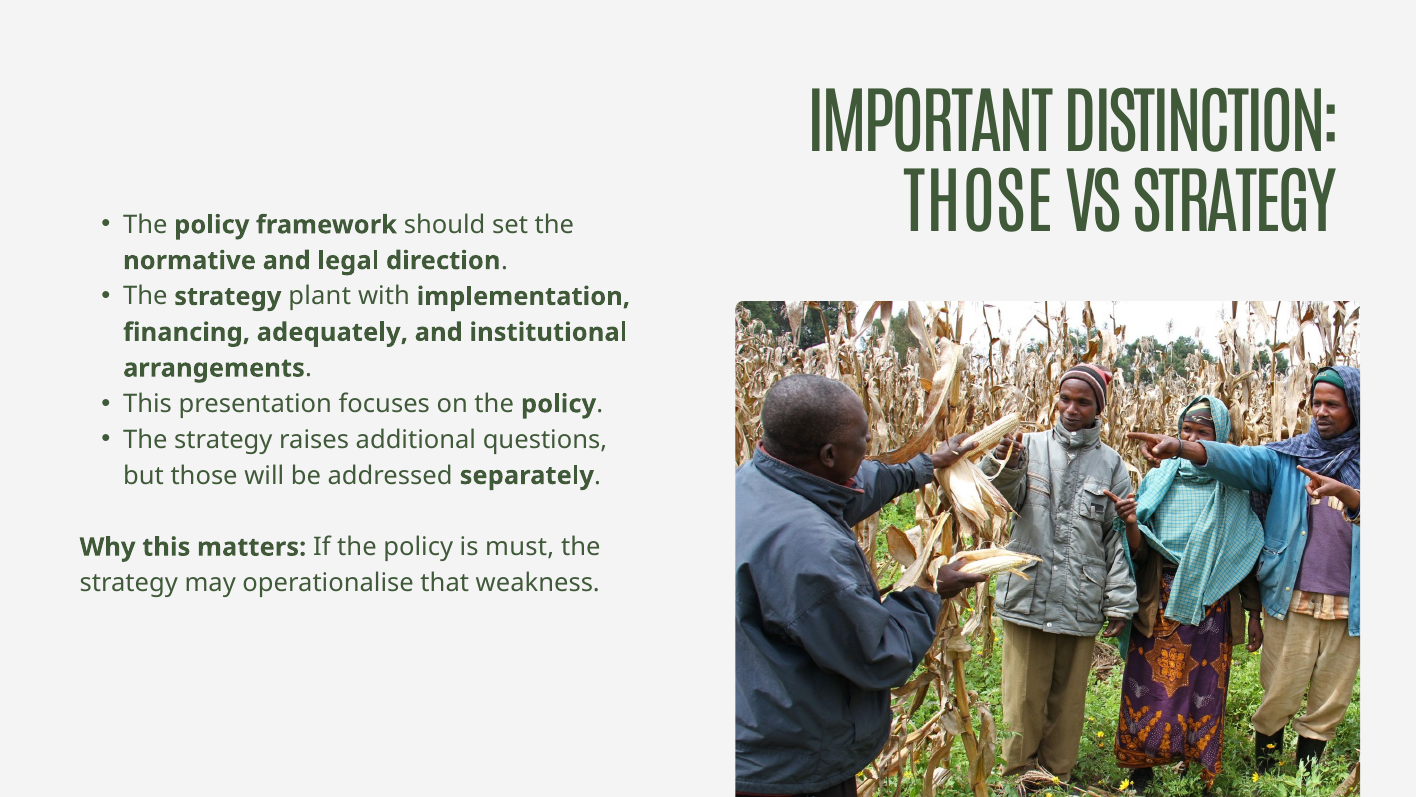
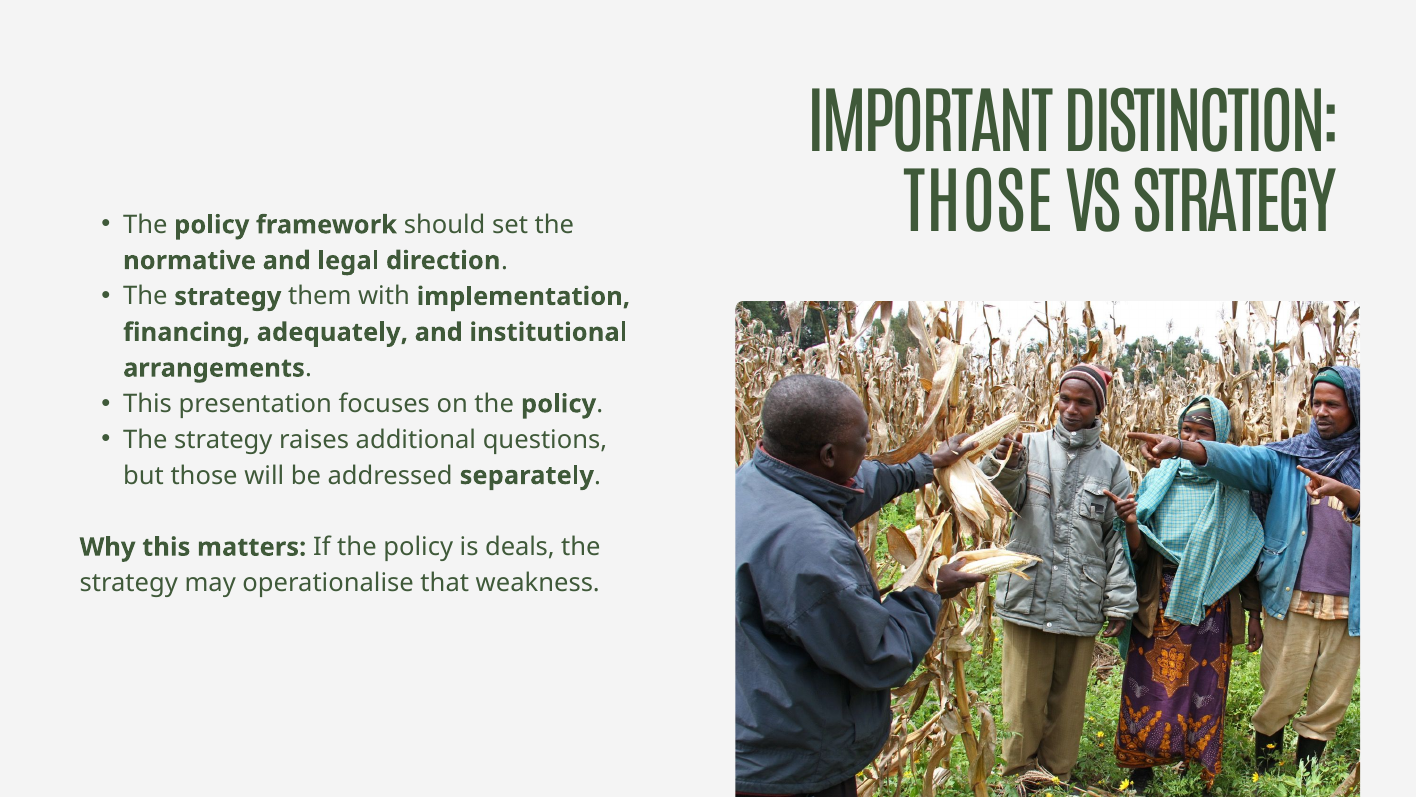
plant: plant -> them (320, 296)
must: must -> deals (520, 547)
